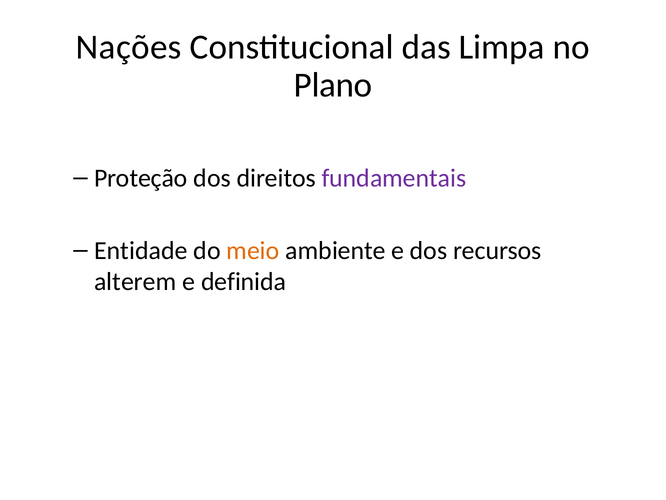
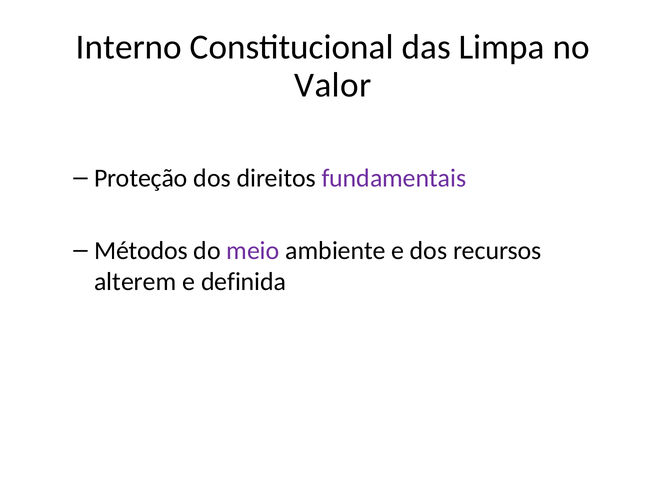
Nações: Nações -> Interno (129, 47)
Plano: Plano -> Valor (333, 85)
Entidade: Entidade -> Métodos (141, 250)
meio colour: orange -> purple (253, 250)
